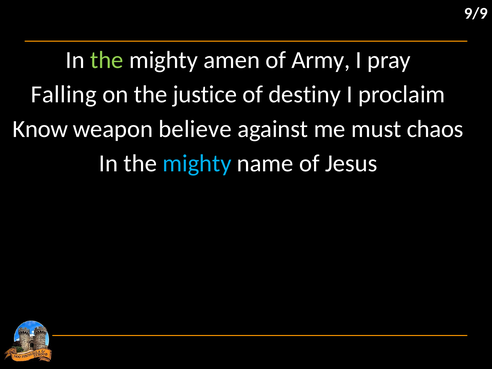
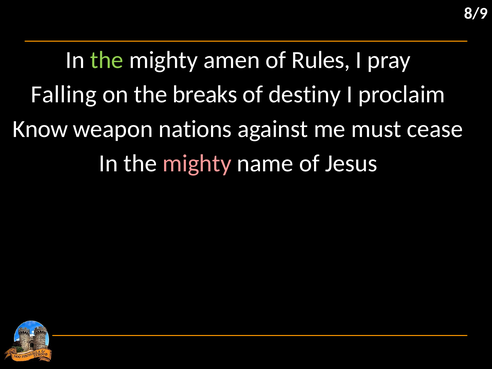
9/9: 9/9 -> 8/9 (476, 13)
Army: Army -> Rules (321, 60)
justice: justice -> breaks (205, 95)
believe: believe -> nations (195, 129)
chaos: chaos -> cease (435, 129)
mighty colour: light blue -> pink (197, 163)
